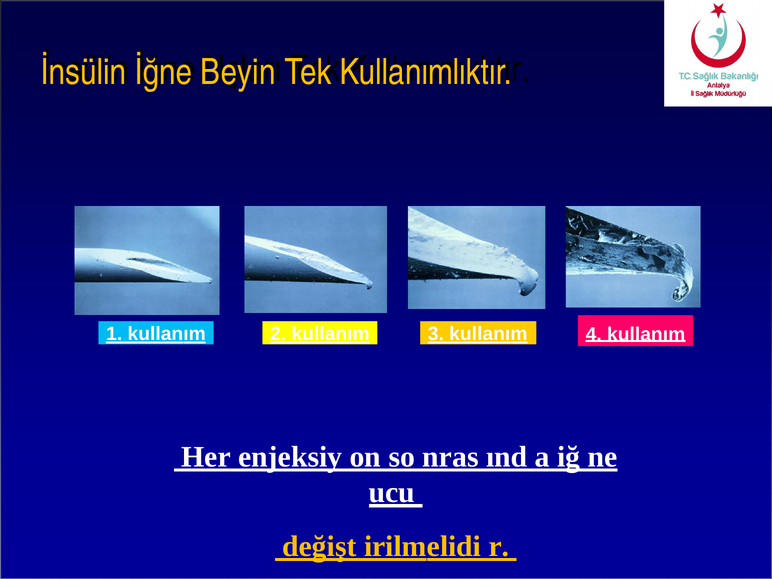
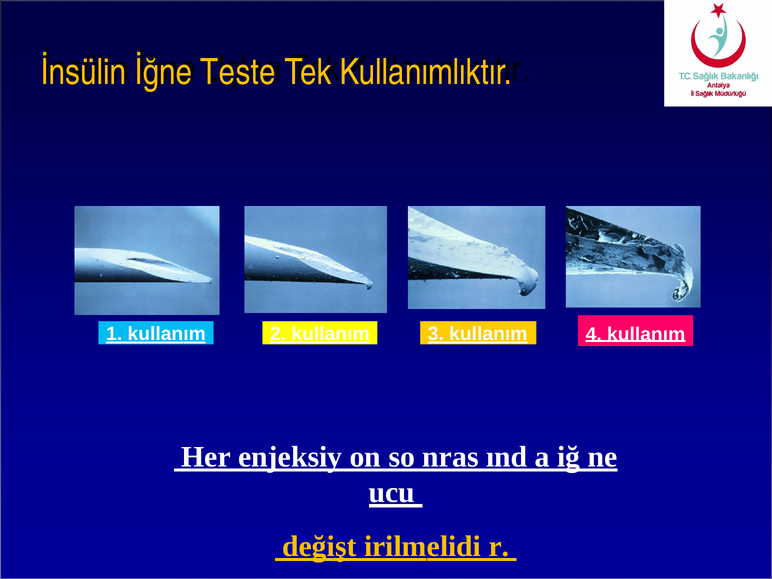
Beyin: Beyin -> Teste (238, 72)
